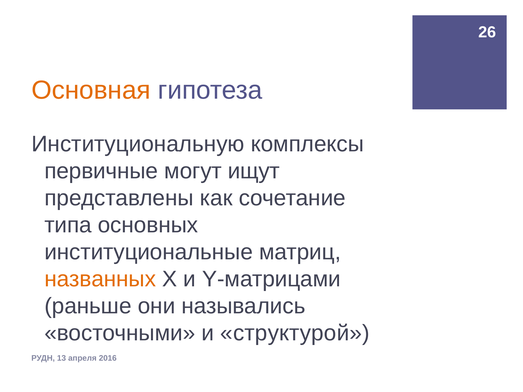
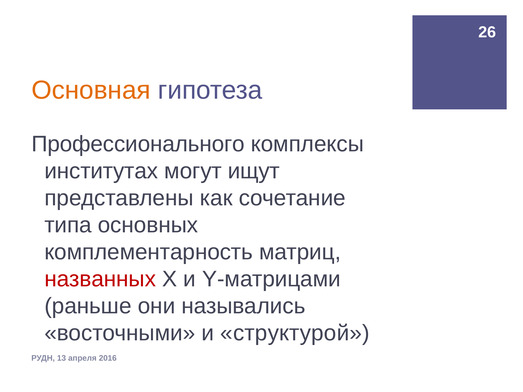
Институциональную: Институциональную -> Профессионального (138, 144)
первичные: первичные -> институтах (101, 171)
институциональные: институциональные -> комплементарность (149, 252)
названных colour: orange -> red (100, 279)
